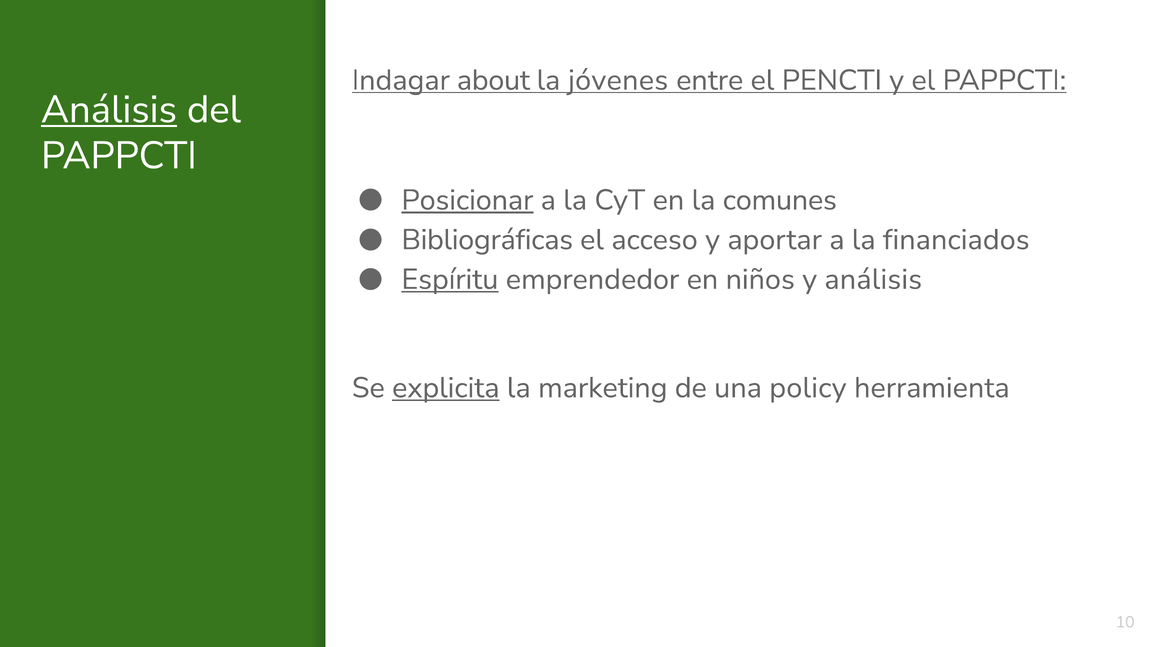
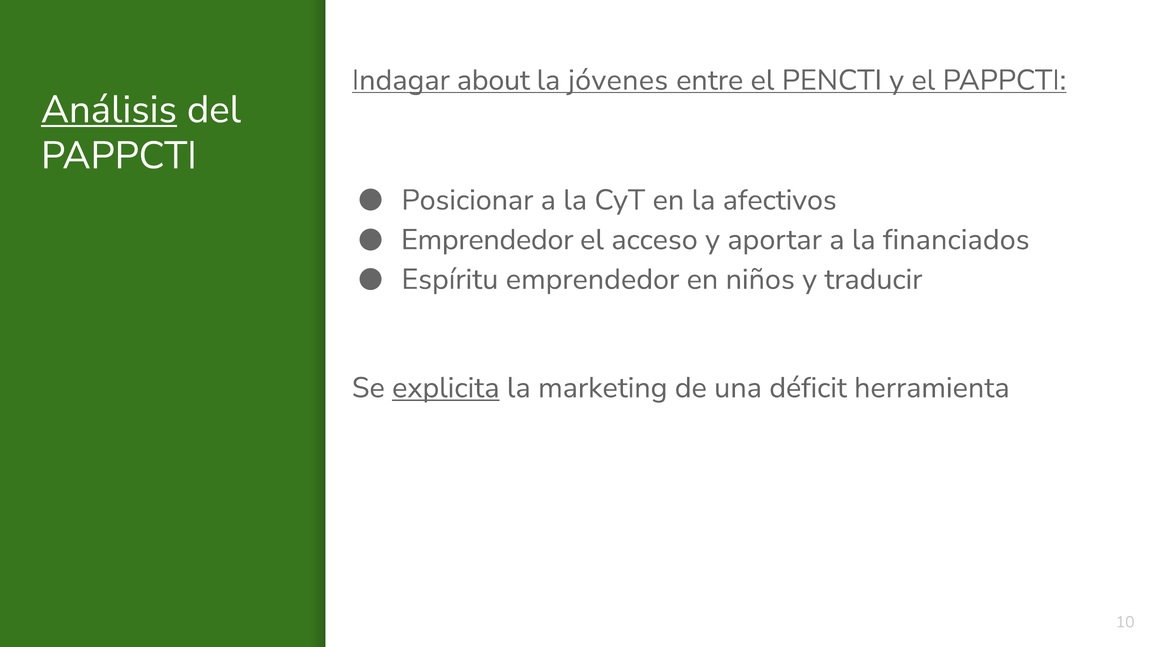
Posicionar underline: present -> none (467, 200)
comunes: comunes -> afectivos (780, 200)
Bibliográficas: Bibliográficas -> Emprendedor (487, 240)
Espíritu underline: present -> none (450, 280)
y análisis: análisis -> traducir (873, 280)
policy: policy -> déficit (808, 388)
